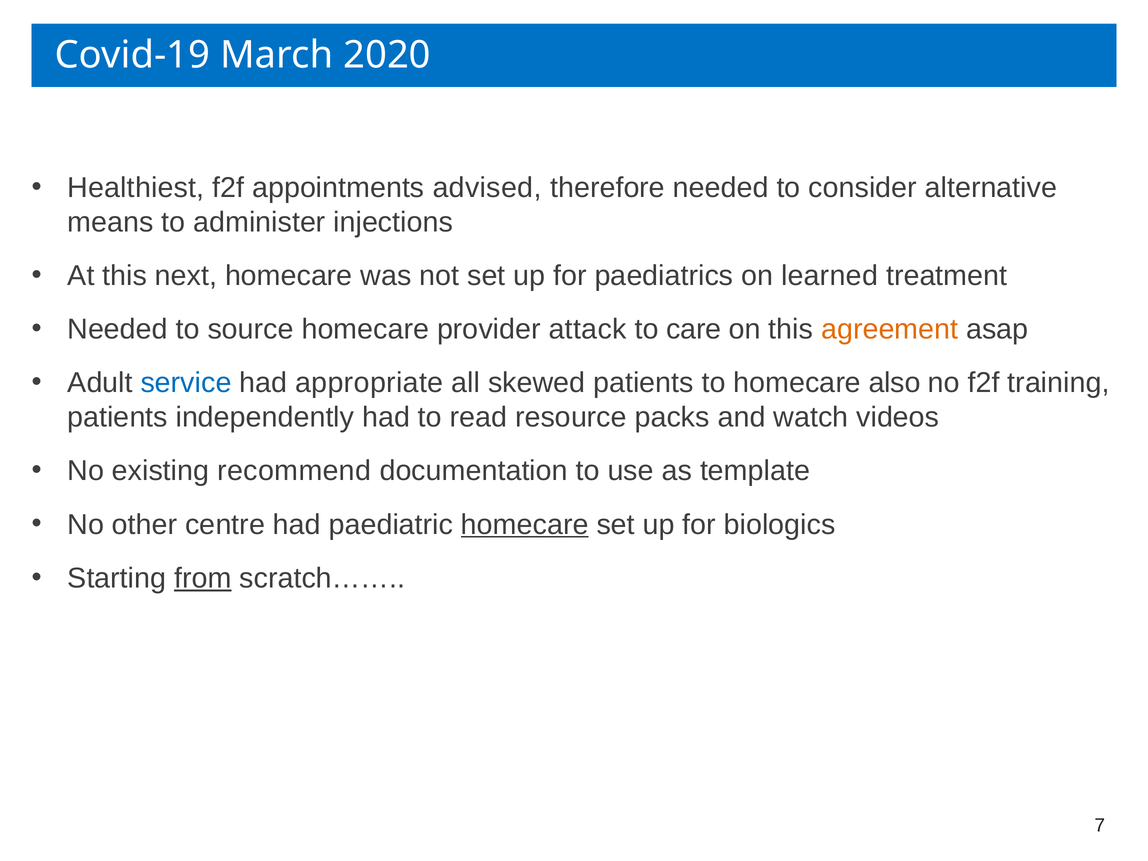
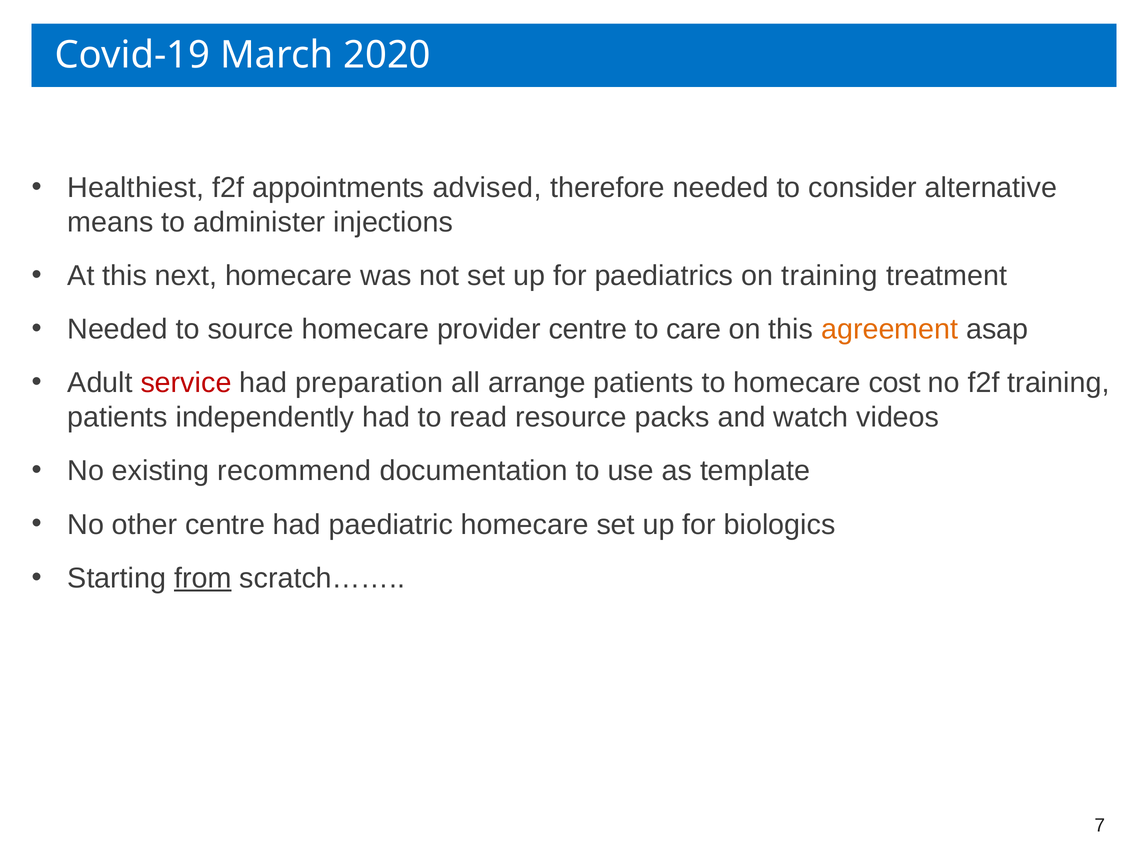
on learned: learned -> training (830, 276)
provider attack: attack -> centre (588, 329)
service colour: blue -> red (186, 383)
appropriate: appropriate -> preparation (369, 383)
skewed: skewed -> arrange (537, 383)
also: also -> cost (895, 383)
homecare underline: present -> none (525, 525)
